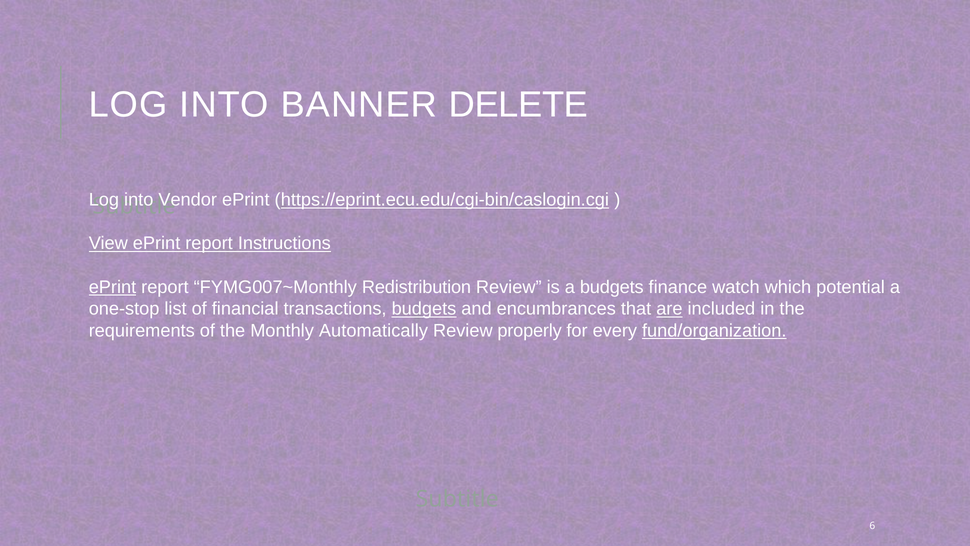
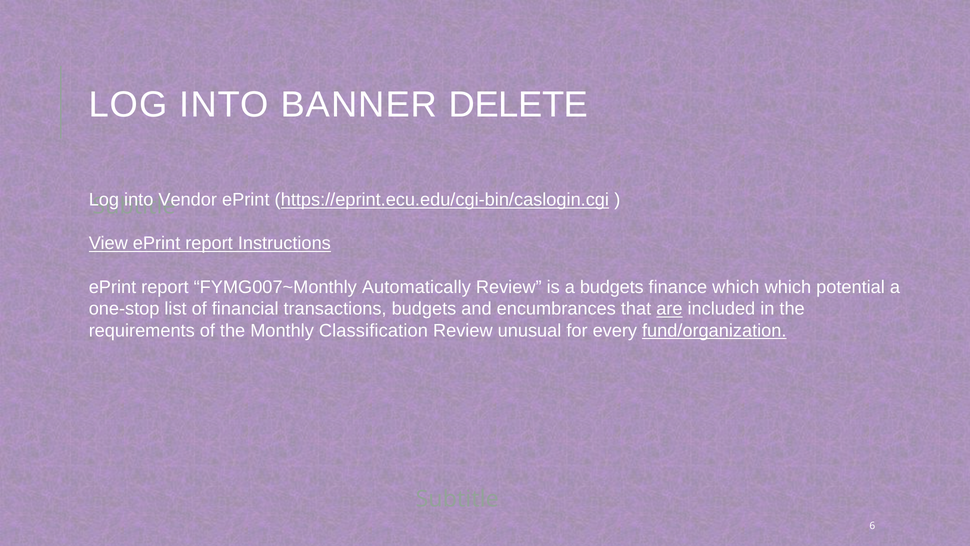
ePrint underline: present -> none (112, 287)
Redistribution: Redistribution -> Automatically (416, 287)
finance watch: watch -> which (736, 287)
budgets underline: present -> none (424, 309)
Automatically: Automatically -> Classification (373, 331)
properly: properly -> unusual (530, 331)
